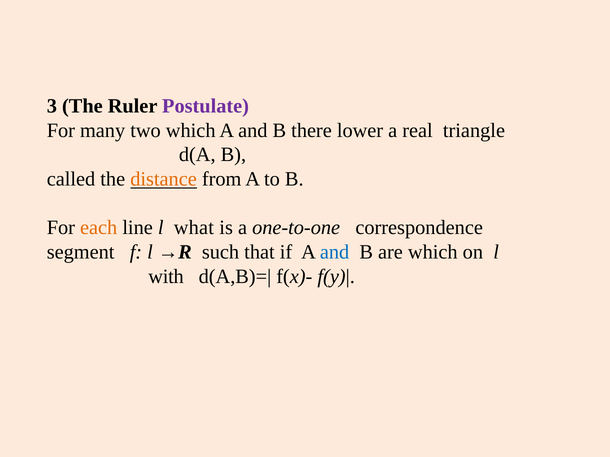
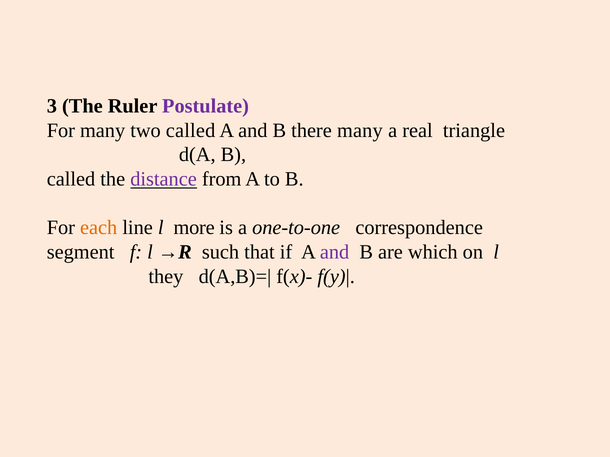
two which: which -> called (191, 130)
there lower: lower -> many (360, 130)
distance colour: orange -> purple (164, 179)
what: what -> more (194, 228)
and colour: blue -> purple (335, 252)
with: with -> they (166, 277)
